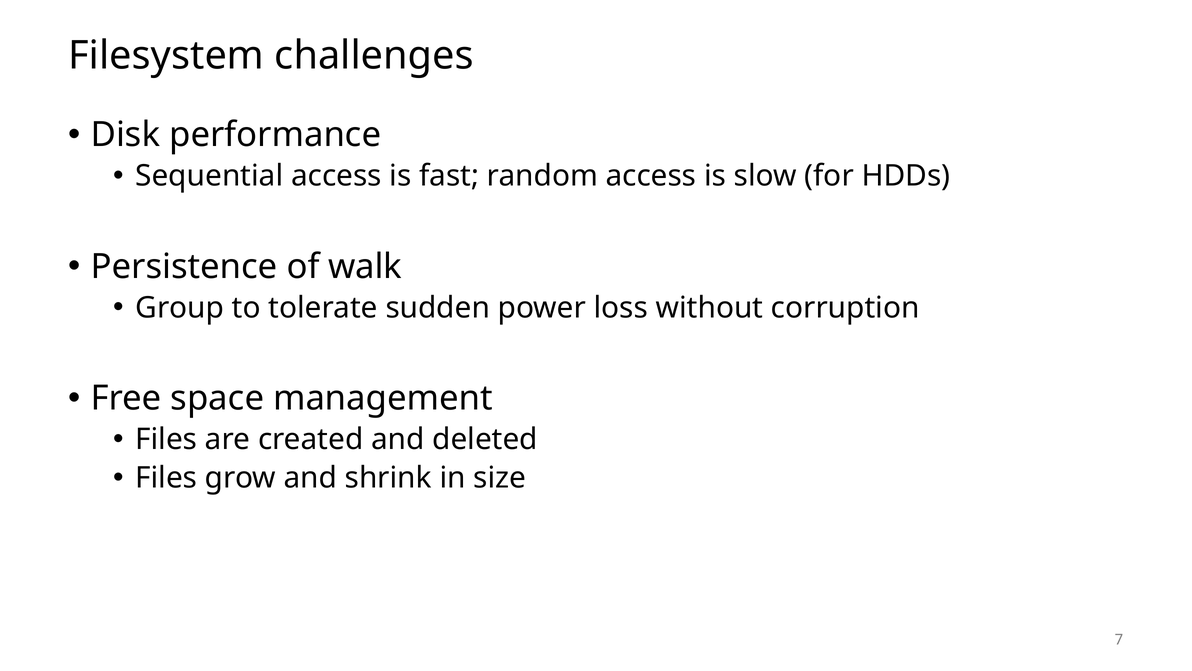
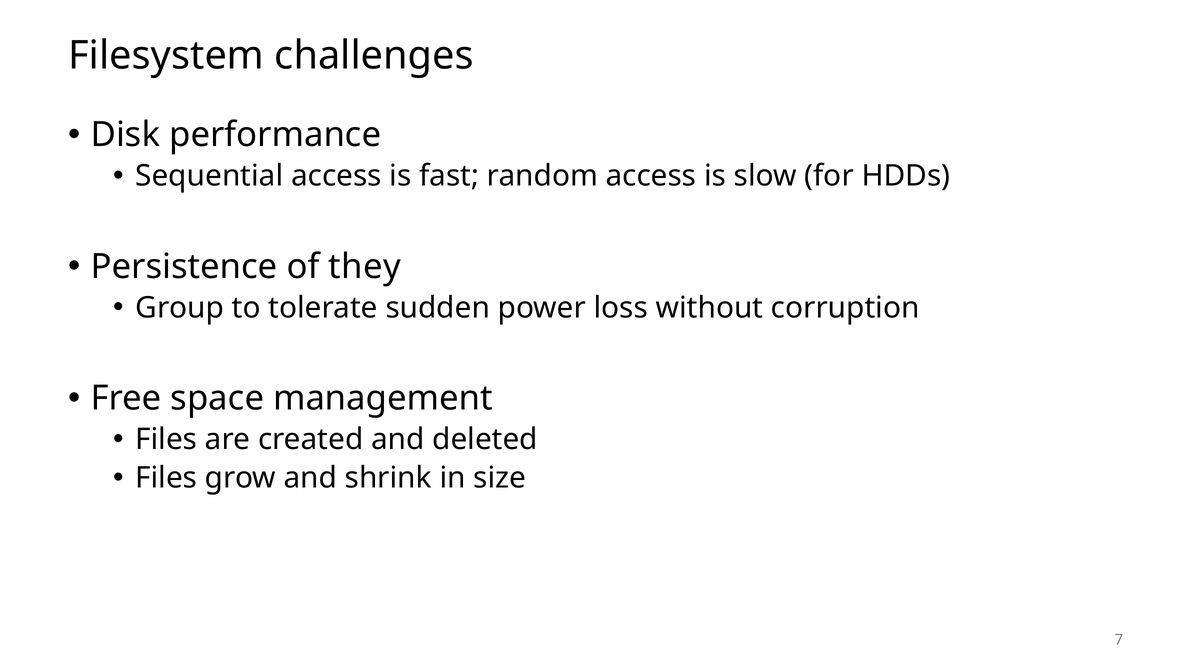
walk: walk -> they (365, 266)
